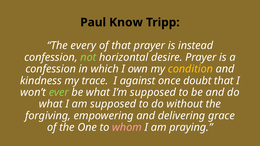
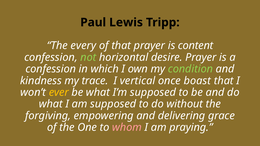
Know: Know -> Lewis (126, 22)
instead: instead -> content (196, 46)
condition colour: yellow -> light green (190, 69)
against: against -> vertical (138, 81)
doubt: doubt -> boast (197, 81)
ever colour: light green -> yellow (59, 92)
